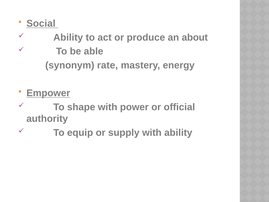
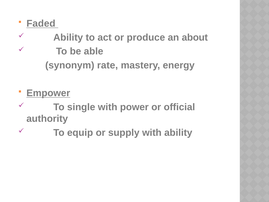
Social: Social -> Faded (41, 24)
shape: shape -> single (81, 107)
